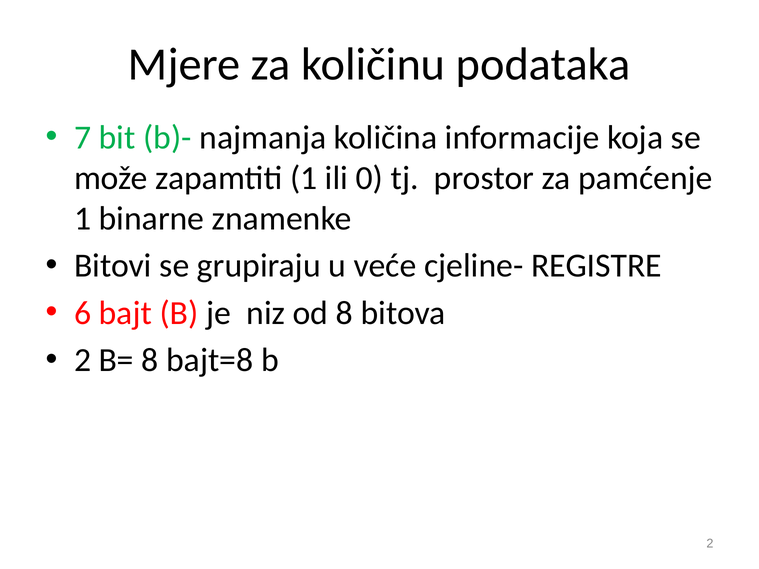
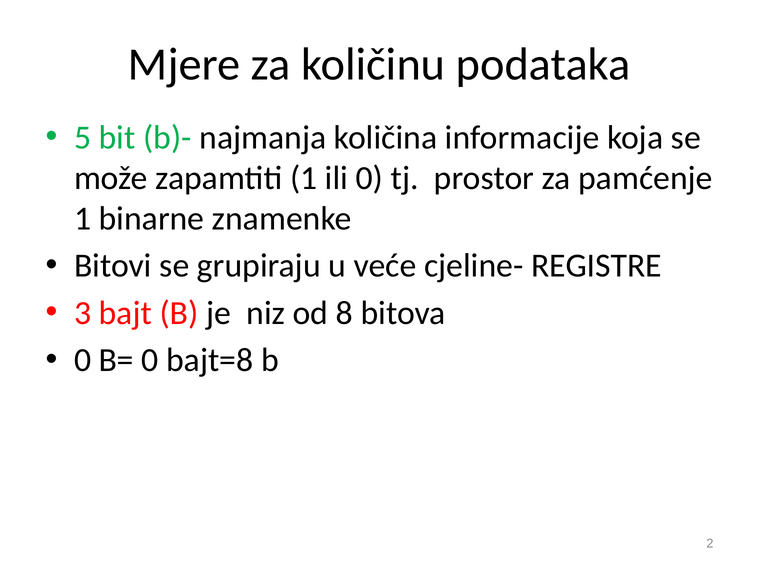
7: 7 -> 5 (83, 138)
6: 6 -> 3 (83, 313)
2: 2 -> 0 (83, 360)
B= 8: 8 -> 0 (150, 360)
